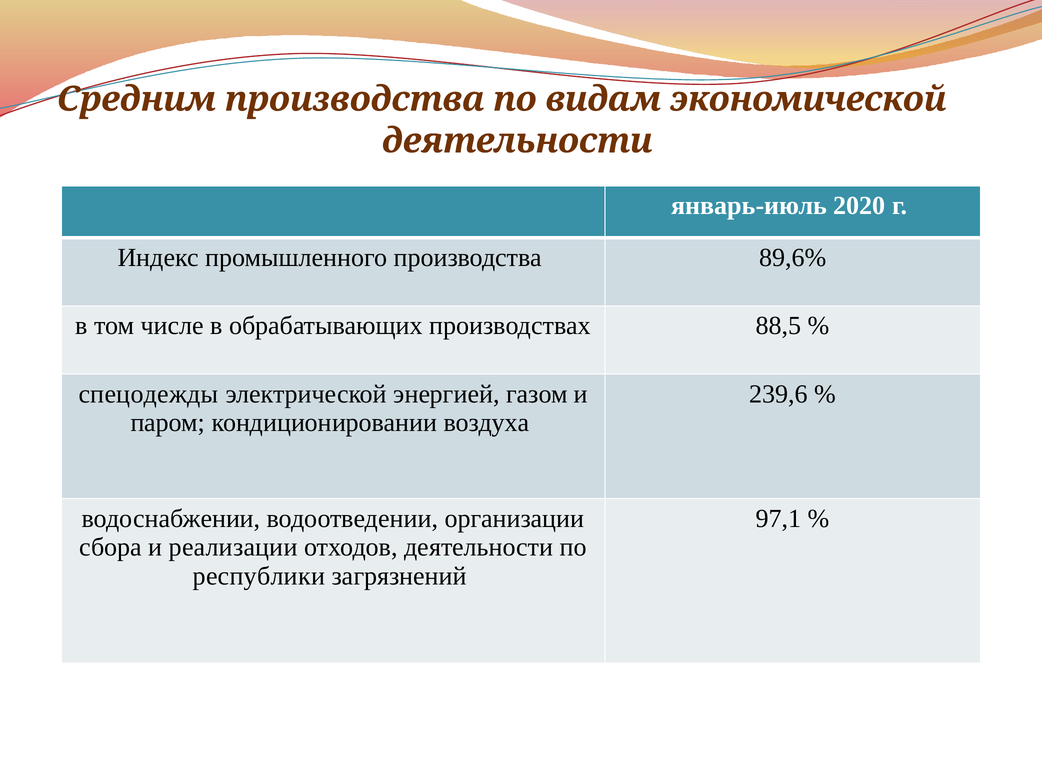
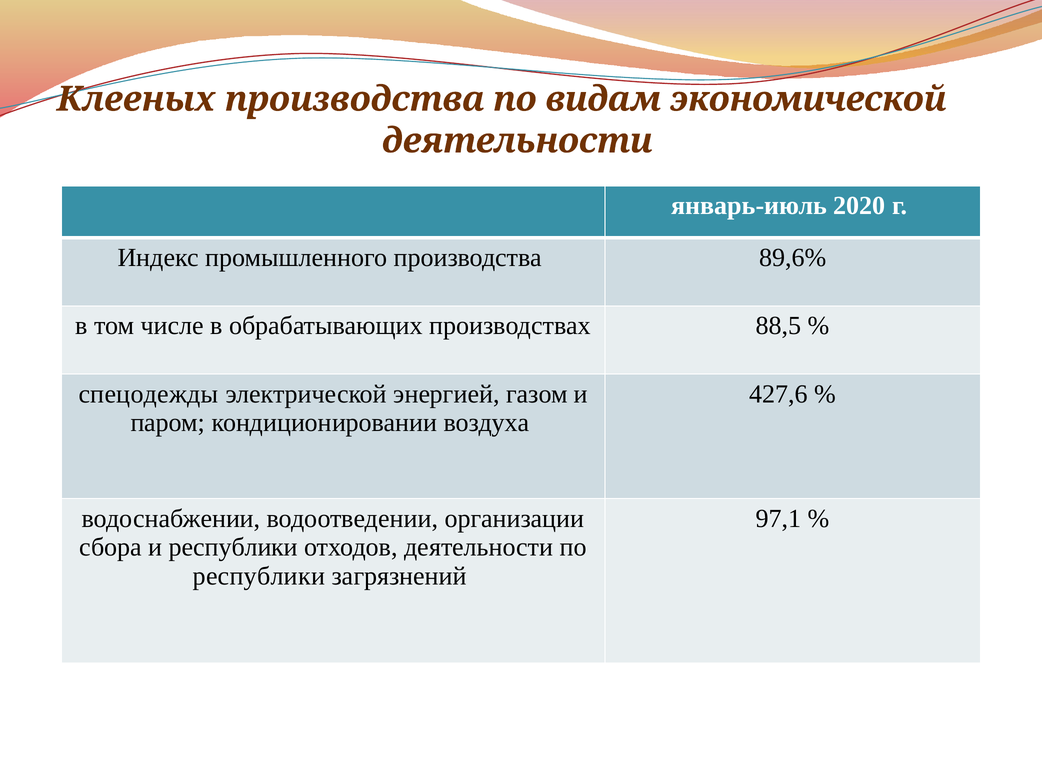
Средним: Средним -> Клееных (136, 99)
239,6: 239,6 -> 427,6 (779, 394)
и реализации: реализации -> республики (233, 547)
